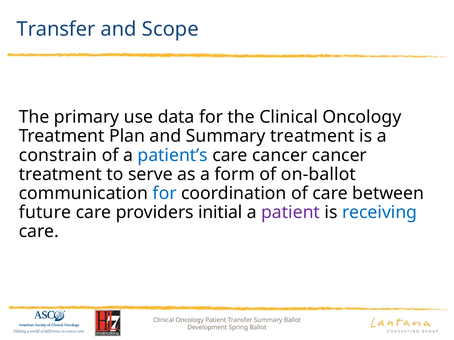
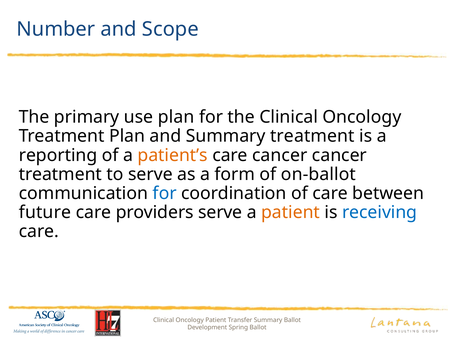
Transfer: Transfer -> Number (56, 29)
use data: data -> plan (176, 117)
constrain: constrain -> reporting (58, 155)
patient’s colour: blue -> orange (173, 155)
providers initial: initial -> serve (220, 213)
patient colour: purple -> orange (291, 213)
